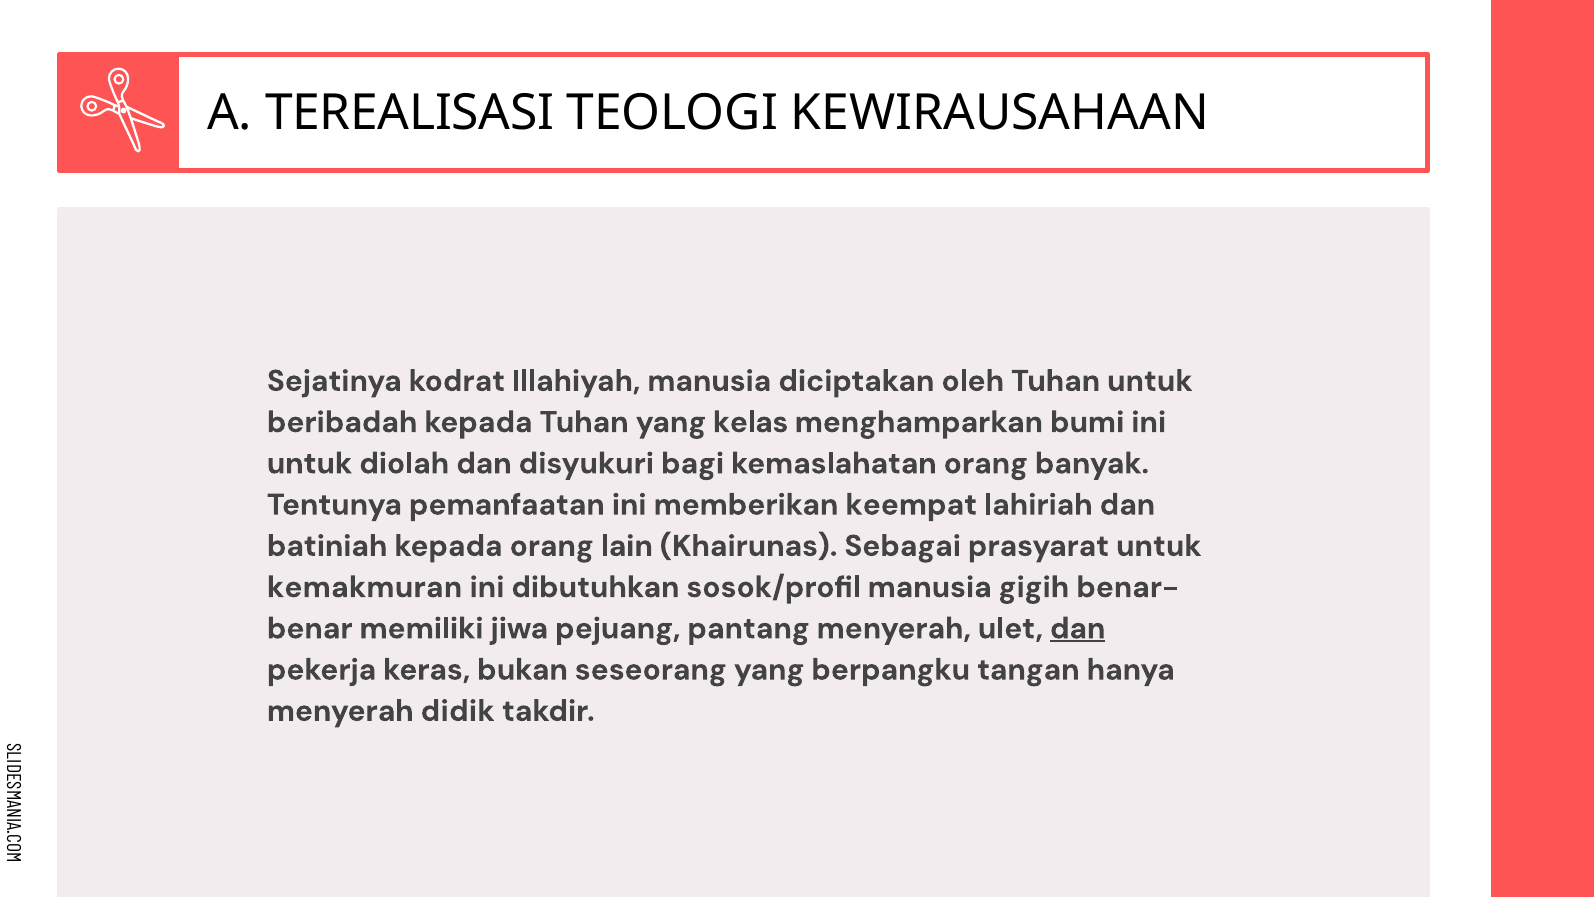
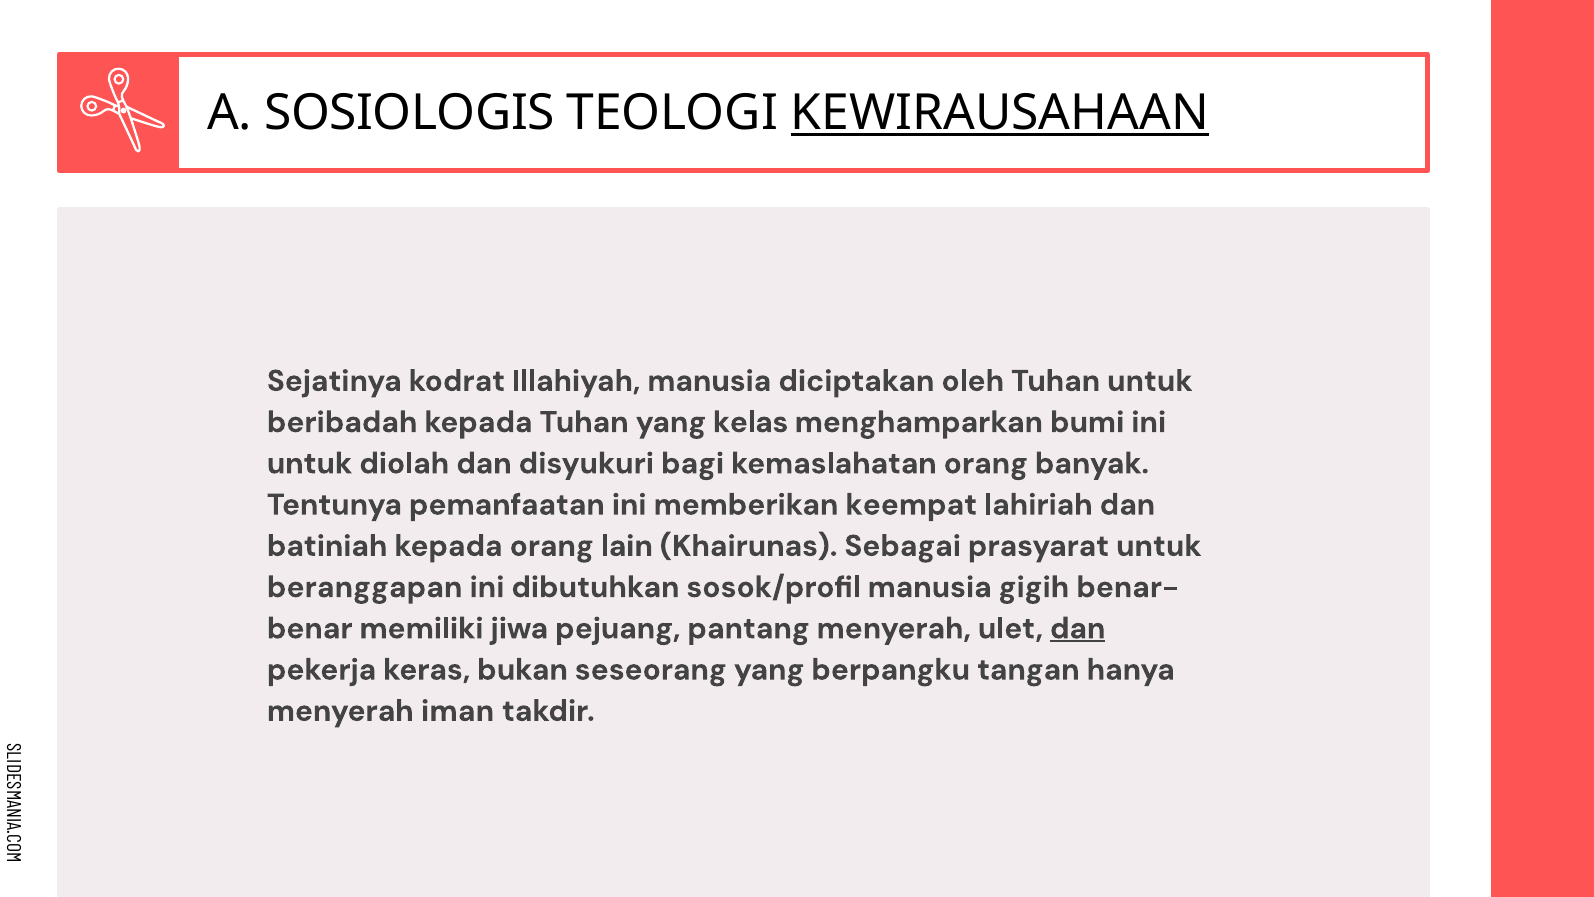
TEREALISASI: TEREALISASI -> SOSIOLOGIS (410, 113)
KEWIRAUSAHAAN underline: none -> present (1000, 113)
kemakmuran: kemakmuran -> beranggapan (365, 587)
didik: didik -> iman (458, 711)
